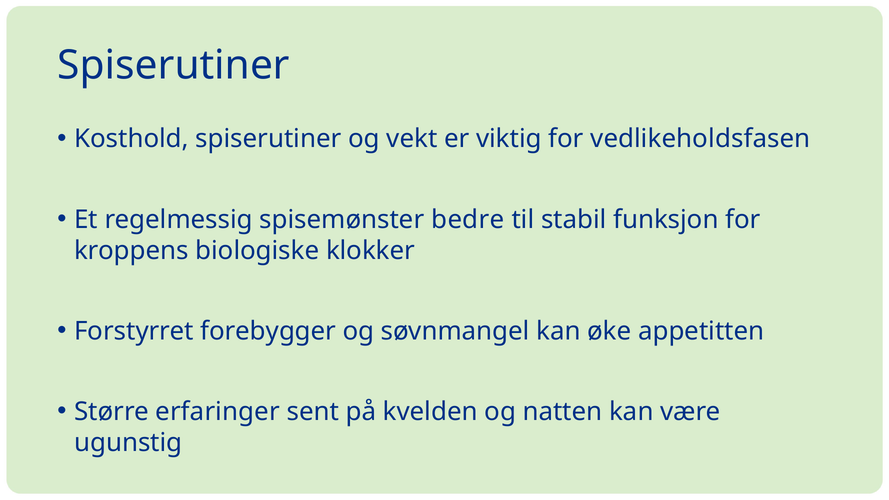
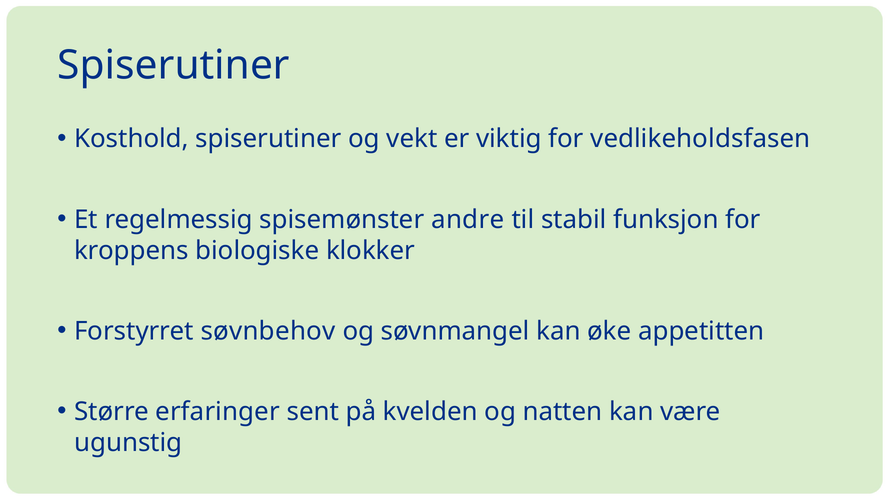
bedre: bedre -> andre (468, 220)
forebygger: forebygger -> søvnbehov (268, 331)
